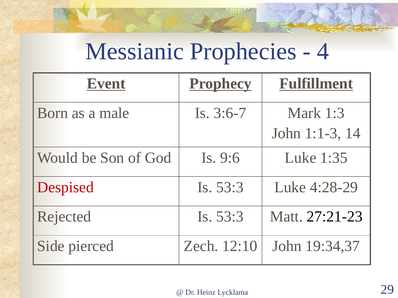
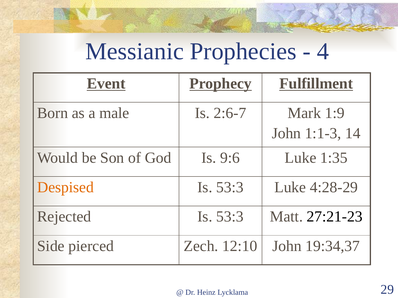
3:6-7: 3:6-7 -> 2:6-7 (230, 113)
1:3: 1:3 -> 1:9 (335, 113)
Despised colour: red -> orange (65, 187)
